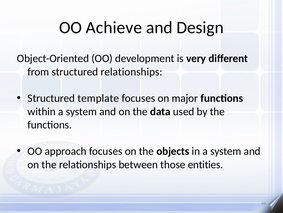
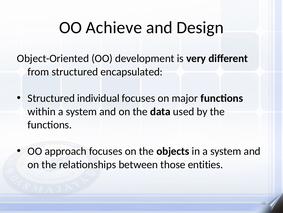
structured relationships: relationships -> encapsulated (132, 72)
template: template -> individual (98, 98)
